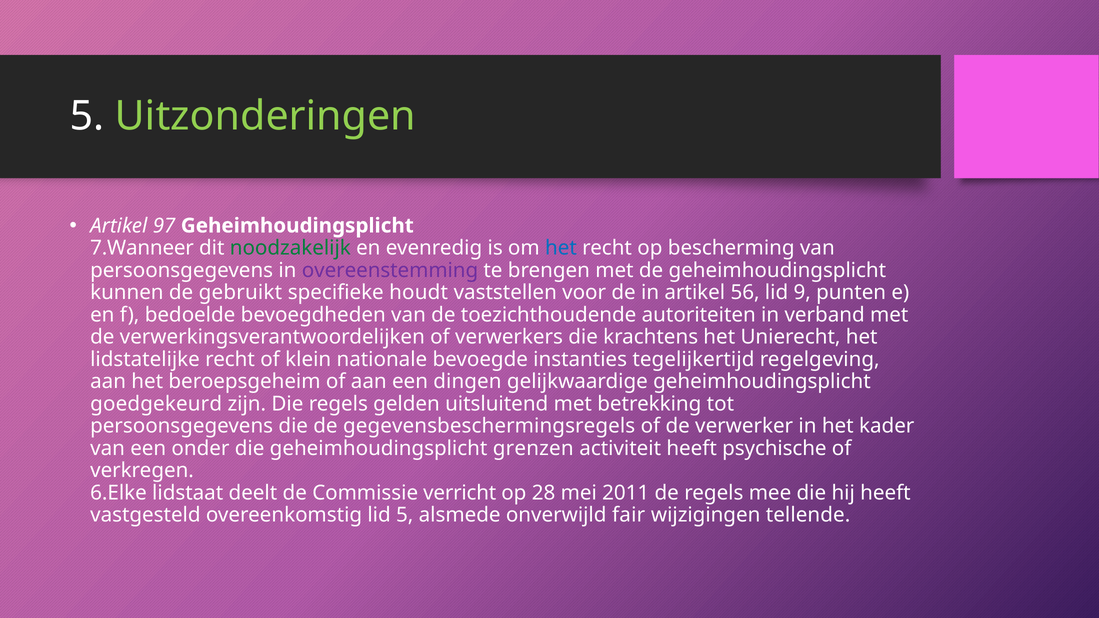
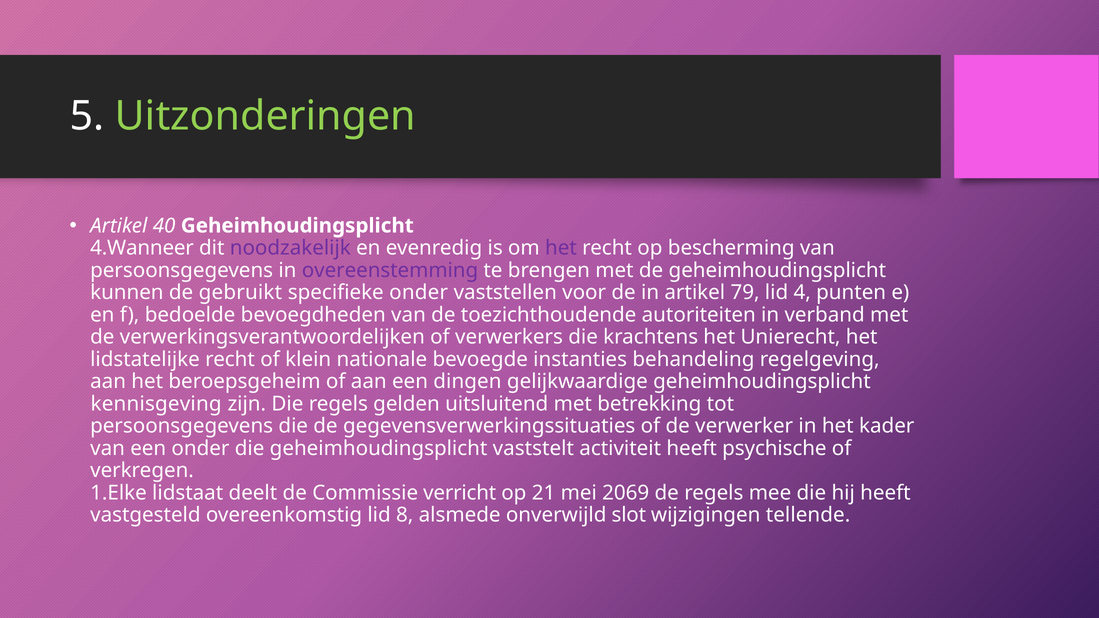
97: 97 -> 40 (164, 226)
7.Wanneer: 7.Wanneer -> 4.Wanneer (142, 248)
noodzakelijk colour: green -> purple (290, 248)
het colour: blue -> purple (561, 248)
specifieke houdt: houdt -> onder (419, 293)
56: 56 -> 79 (745, 293)
9: 9 -> 4 (802, 293)
tegelijkertijd: tegelijkertijd -> behandeling (693, 359)
goedgekeurd: goedgekeurd -> kennisgeving (156, 404)
gegevensbeschermingsregels: gegevensbeschermingsregels -> gegevensverwerkingssituaties (489, 426)
grenzen: grenzen -> vaststelt (533, 448)
6.Elke: 6.Elke -> 1.Elke (119, 493)
28: 28 -> 21 (544, 493)
2011: 2011 -> 2069 (626, 493)
lid 5: 5 -> 8 (405, 515)
fair: fair -> slot (629, 515)
